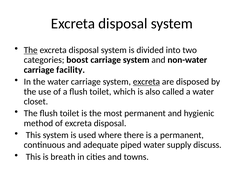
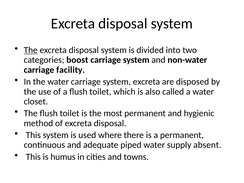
excreta underline: present -> none (146, 82)
discuss: discuss -> absent (207, 145)
breath: breath -> humus (63, 157)
